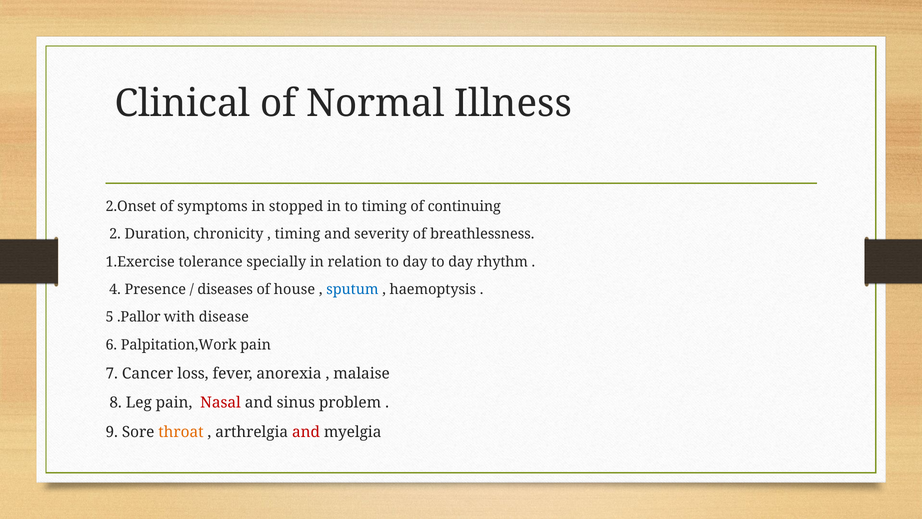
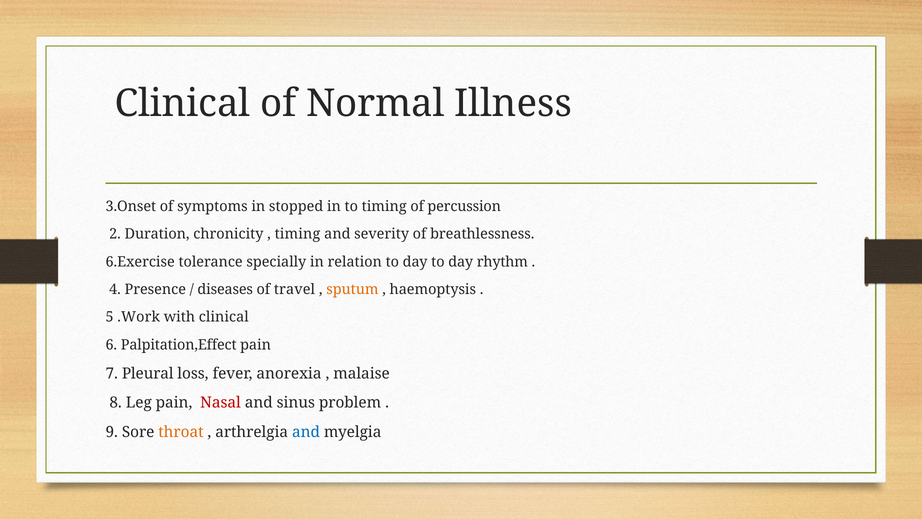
2.Onset: 2.Onset -> 3.Onset (131, 206)
continuing: continuing -> percussion (464, 206)
1.Exercise: 1.Exercise -> 6.Exercise (140, 262)
house: house -> travel (294, 289)
sputum colour: blue -> orange (352, 289)
.Pallor: .Pallor -> .Work (139, 317)
with disease: disease -> clinical (224, 317)
Palpitation,Work: Palpitation,Work -> Palpitation,Effect (179, 345)
Cancer: Cancer -> Pleural (148, 373)
and colour: red -> blue (306, 432)
